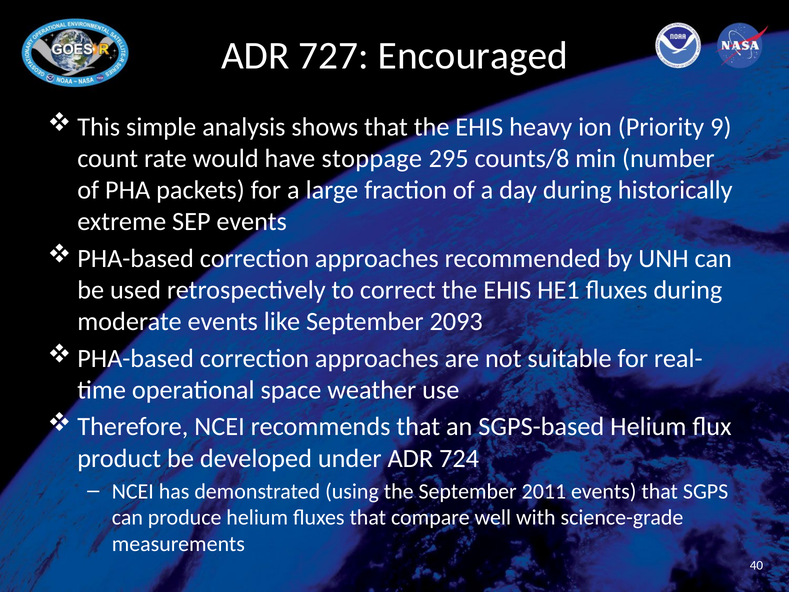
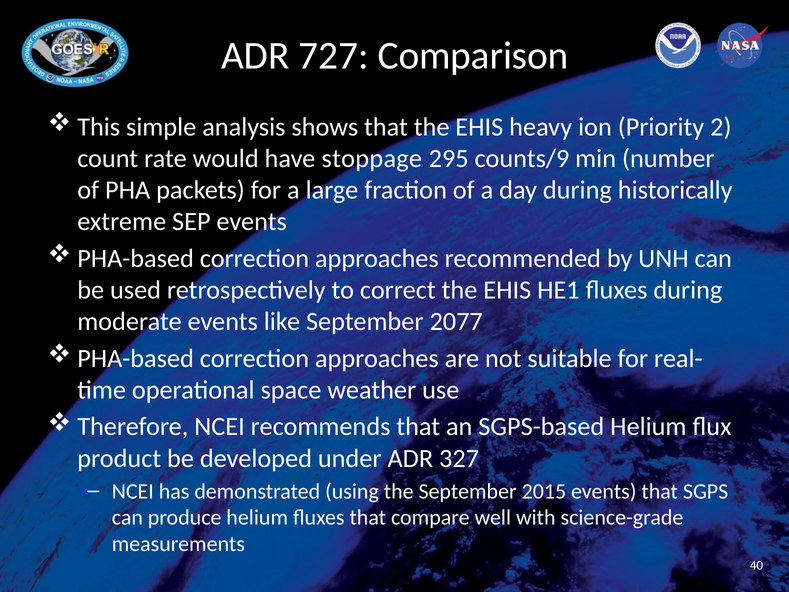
Encouraged: Encouraged -> Comparison (473, 56)
9: 9 -> 2 (721, 127)
counts/8: counts/8 -> counts/9 (522, 158)
2093: 2093 -> 2077 (456, 321)
724: 724 -> 327 (459, 458)
2011: 2011 -> 2015 (544, 491)
